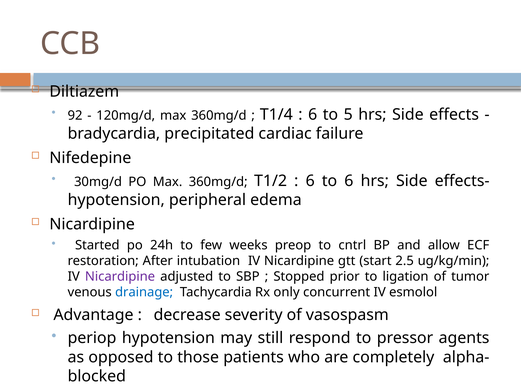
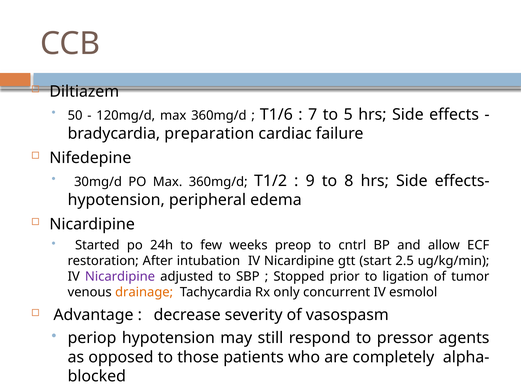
92: 92 -> 50 (75, 115)
T1/4: T1/4 -> T1/6 (276, 114)
6: 6 -> 7 (313, 114)
precipitated: precipitated -> preparation (209, 134)
6: 6 -> 9 (310, 181)
to 6: 6 -> 8 (349, 181)
drainage colour: blue -> orange (144, 292)
